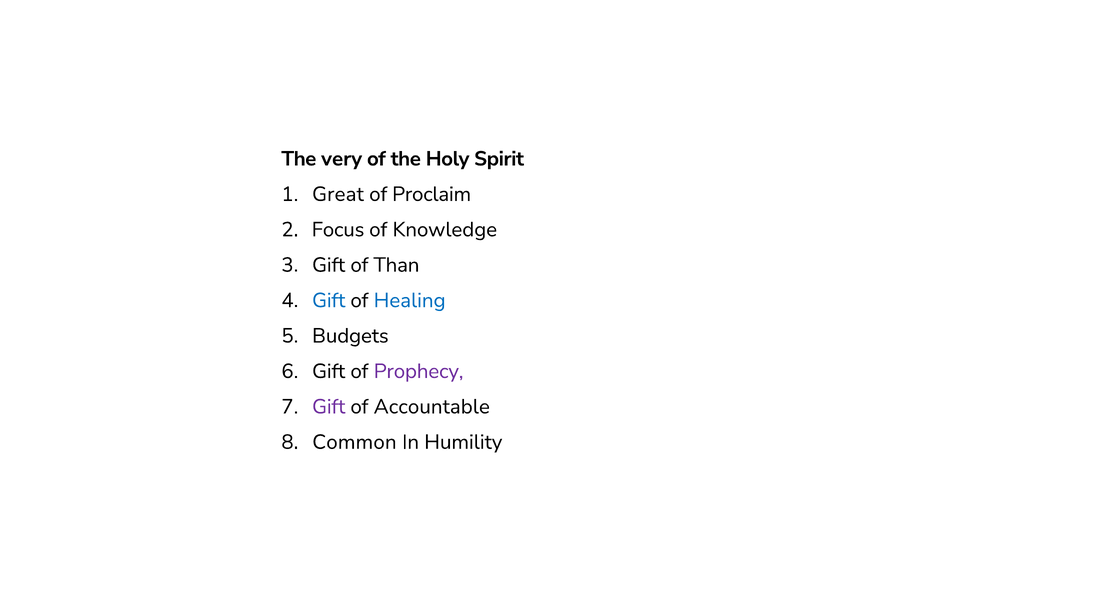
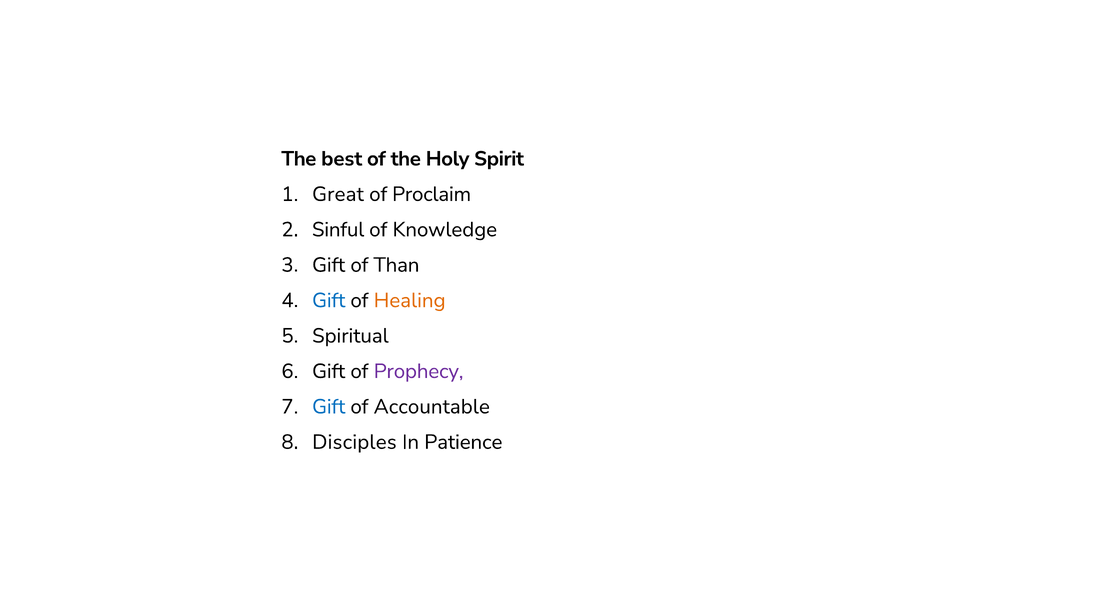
very: very -> best (342, 159)
Focus: Focus -> Sinful (338, 229)
Healing colour: blue -> orange (410, 300)
Budgets: Budgets -> Spiritual (350, 336)
Gift colour: purple -> blue (329, 406)
Common: Common -> Disciples (354, 442)
Humility: Humility -> Patience (463, 442)
